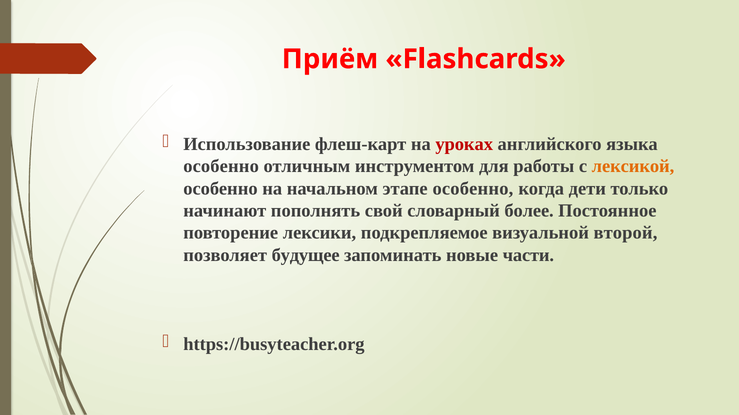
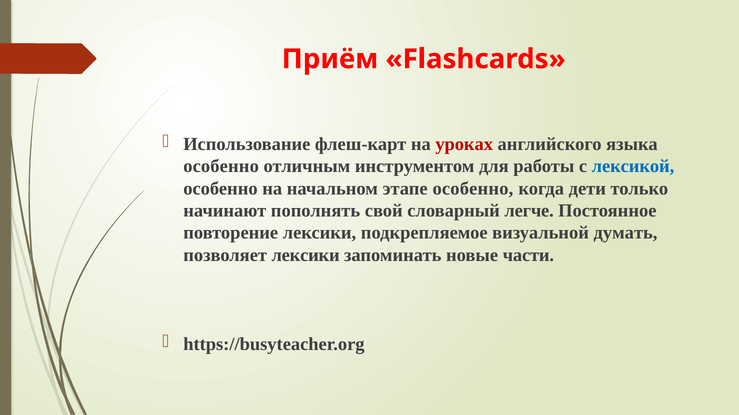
лексикой colour: orange -> blue (633, 167)
более: более -> легче (529, 211)
второй: второй -> думать (626, 233)
позволяет будущее: будущее -> лексики (306, 255)
